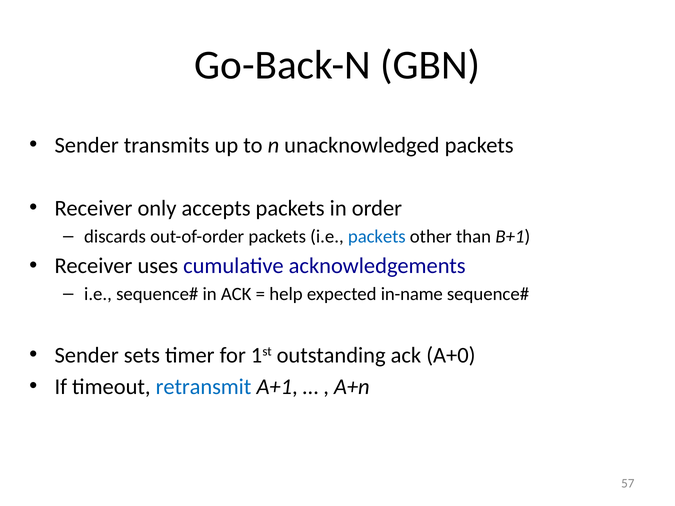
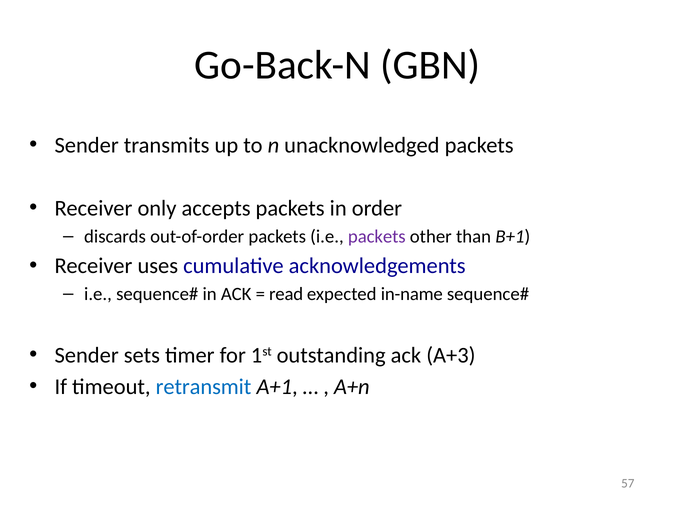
packets colour: blue -> purple (377, 237)
help: help -> read (286, 294)
A+0: A+0 -> A+3 (451, 355)
